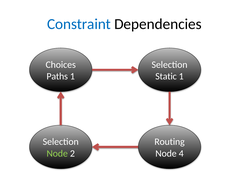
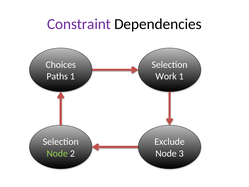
Constraint colour: blue -> purple (79, 24)
Static: Static -> Work (166, 76)
Routing: Routing -> Exclude (170, 142)
4: 4 -> 3 (181, 153)
